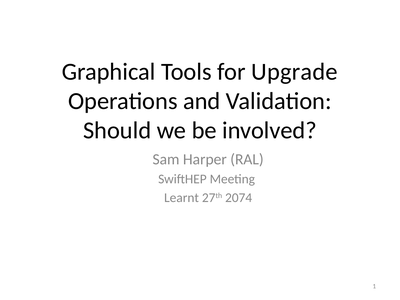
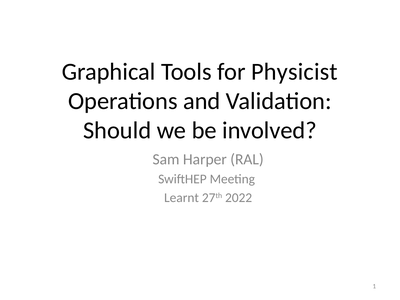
Upgrade: Upgrade -> Physicist (294, 72)
2074: 2074 -> 2022 (239, 198)
